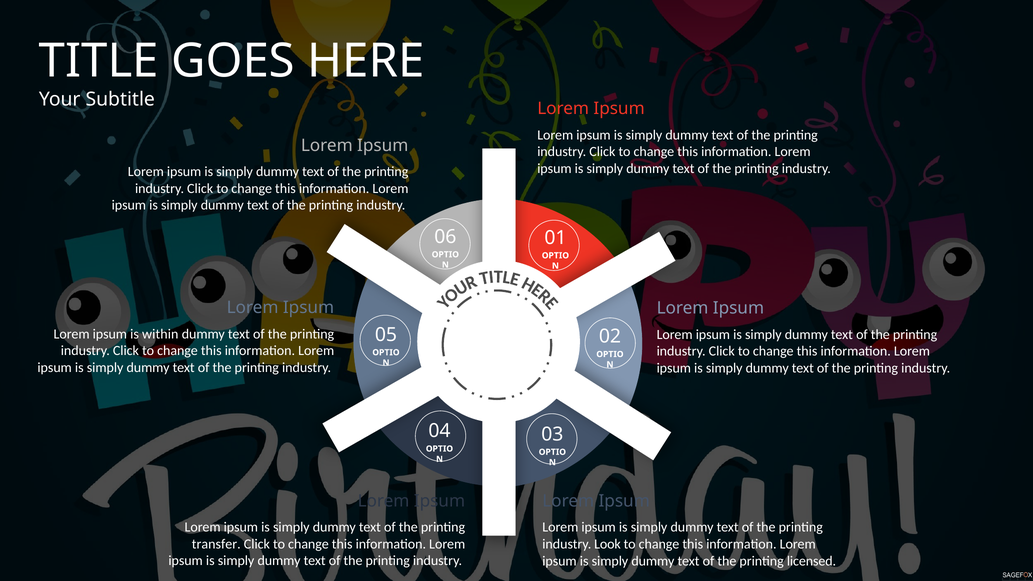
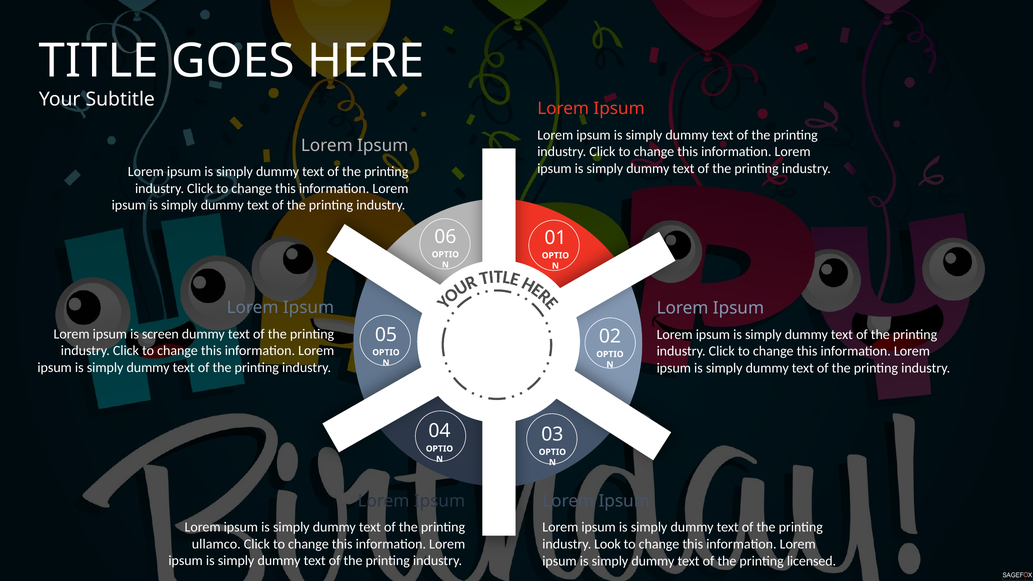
within: within -> screen (160, 334)
transfer: transfer -> ullamco (216, 544)
